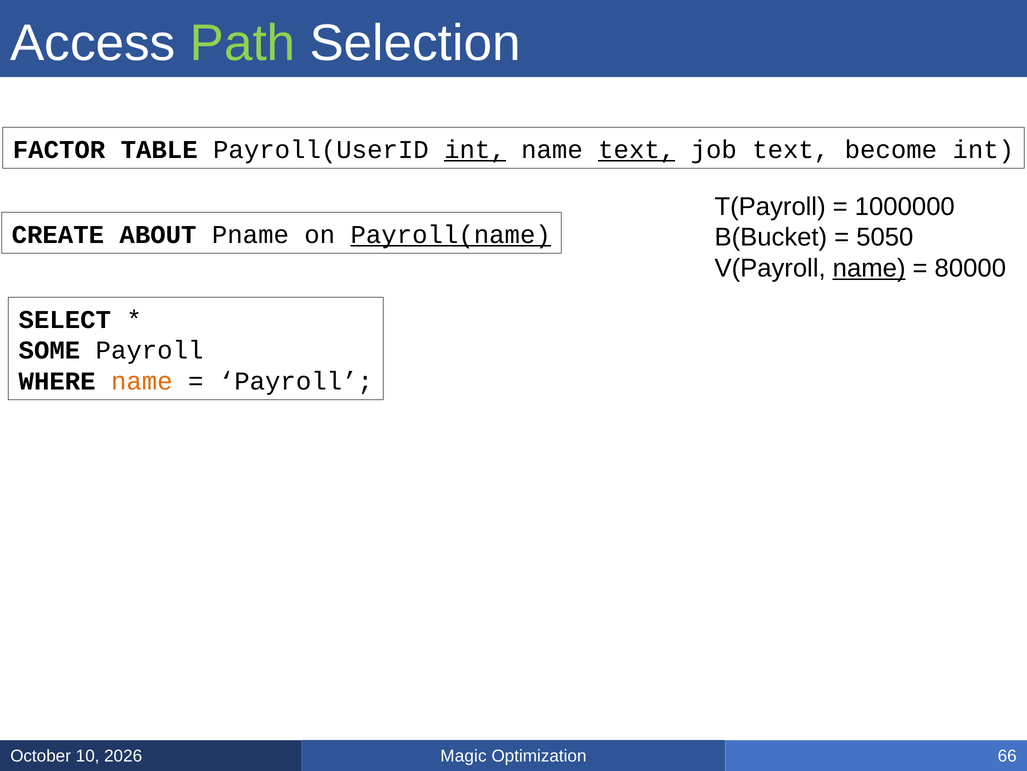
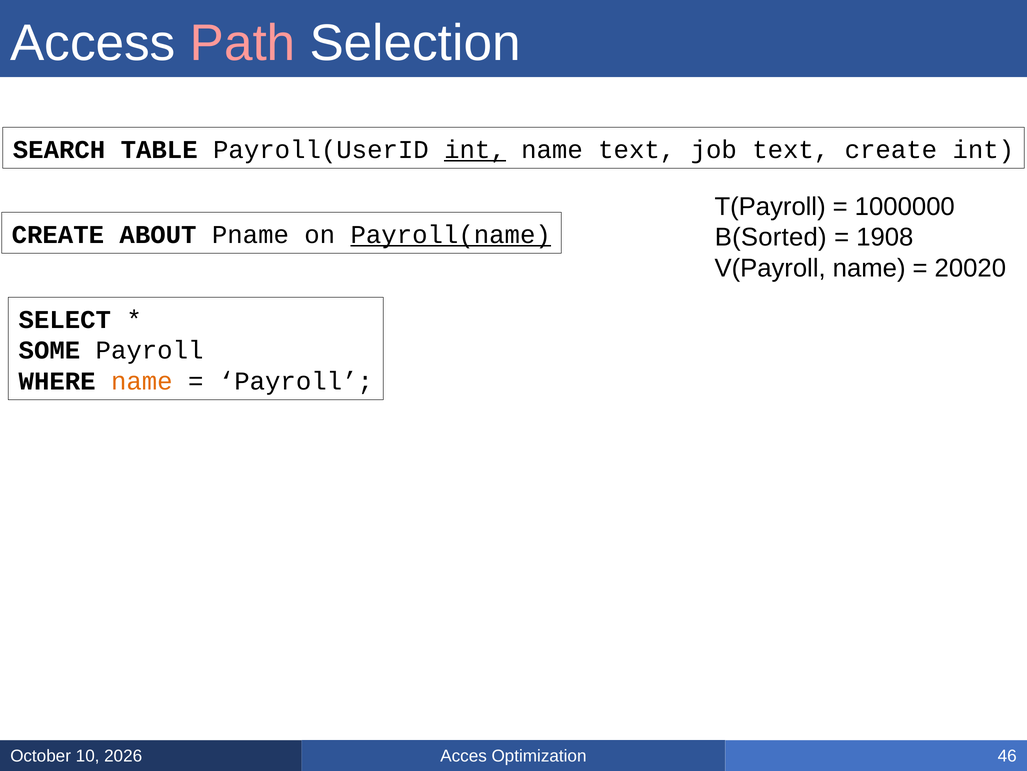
Path colour: light green -> pink (243, 43)
FACTOR: FACTOR -> SEARCH (59, 150)
text underline: present -> none (637, 150)
text become: become -> create (891, 150)
B(Bucket: B(Bucket -> B(Sorted (771, 237)
5050: 5050 -> 1908 (885, 237)
name underline: present -> none (869, 268)
80000: 80000 -> 20020 (970, 268)
Magic: Magic -> Acces (464, 755)
66: 66 -> 46 (1007, 755)
